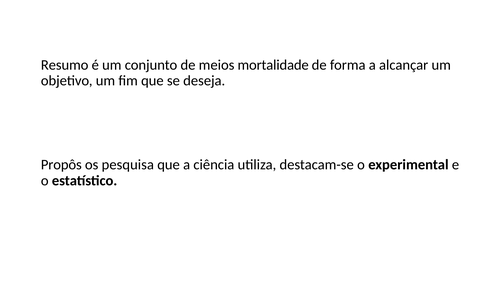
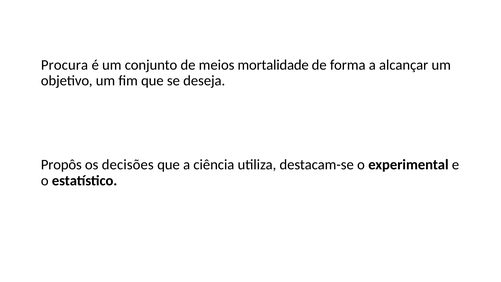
Resumo: Resumo -> Procura (65, 65)
pesquisa: pesquisa -> decisões (128, 165)
